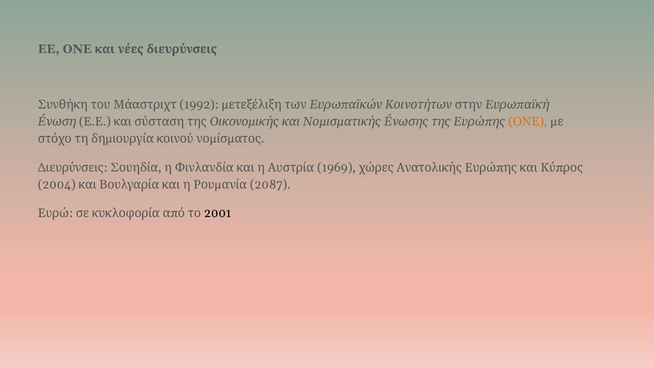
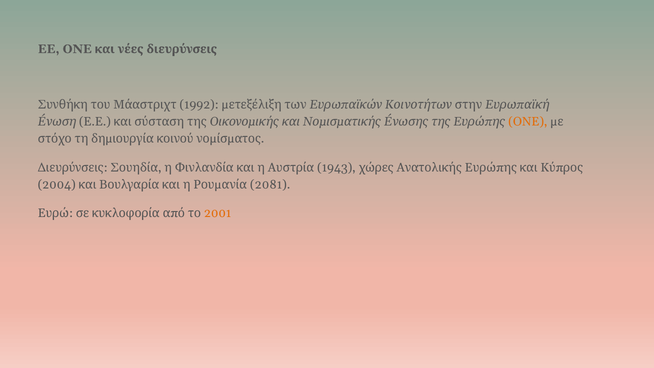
1969: 1969 -> 1943 (336, 168)
2087: 2087 -> 2081 (270, 184)
2001 colour: black -> orange (218, 213)
